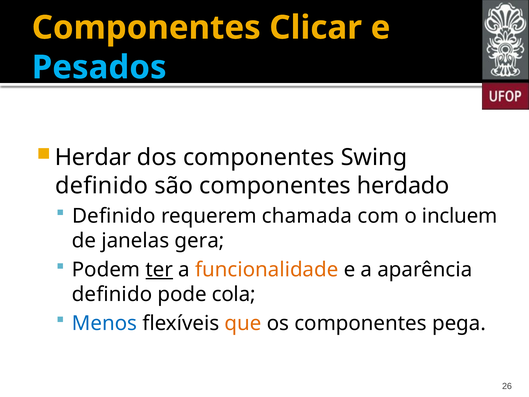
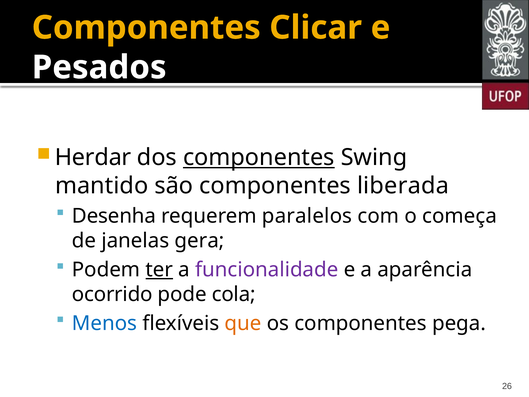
Pesados colour: light blue -> white (99, 67)
componentes underline: none -> present (259, 157)
definido: definido -> mantido (102, 186)
herdado: herdado -> liberada (403, 186)
Definido: Definido -> Desenha (114, 216)
chamada: chamada -> paralelos (307, 216)
incluem: incluem -> começa (460, 216)
funcionalidade colour: orange -> purple (267, 270)
definido: definido -> ocorrido (112, 294)
